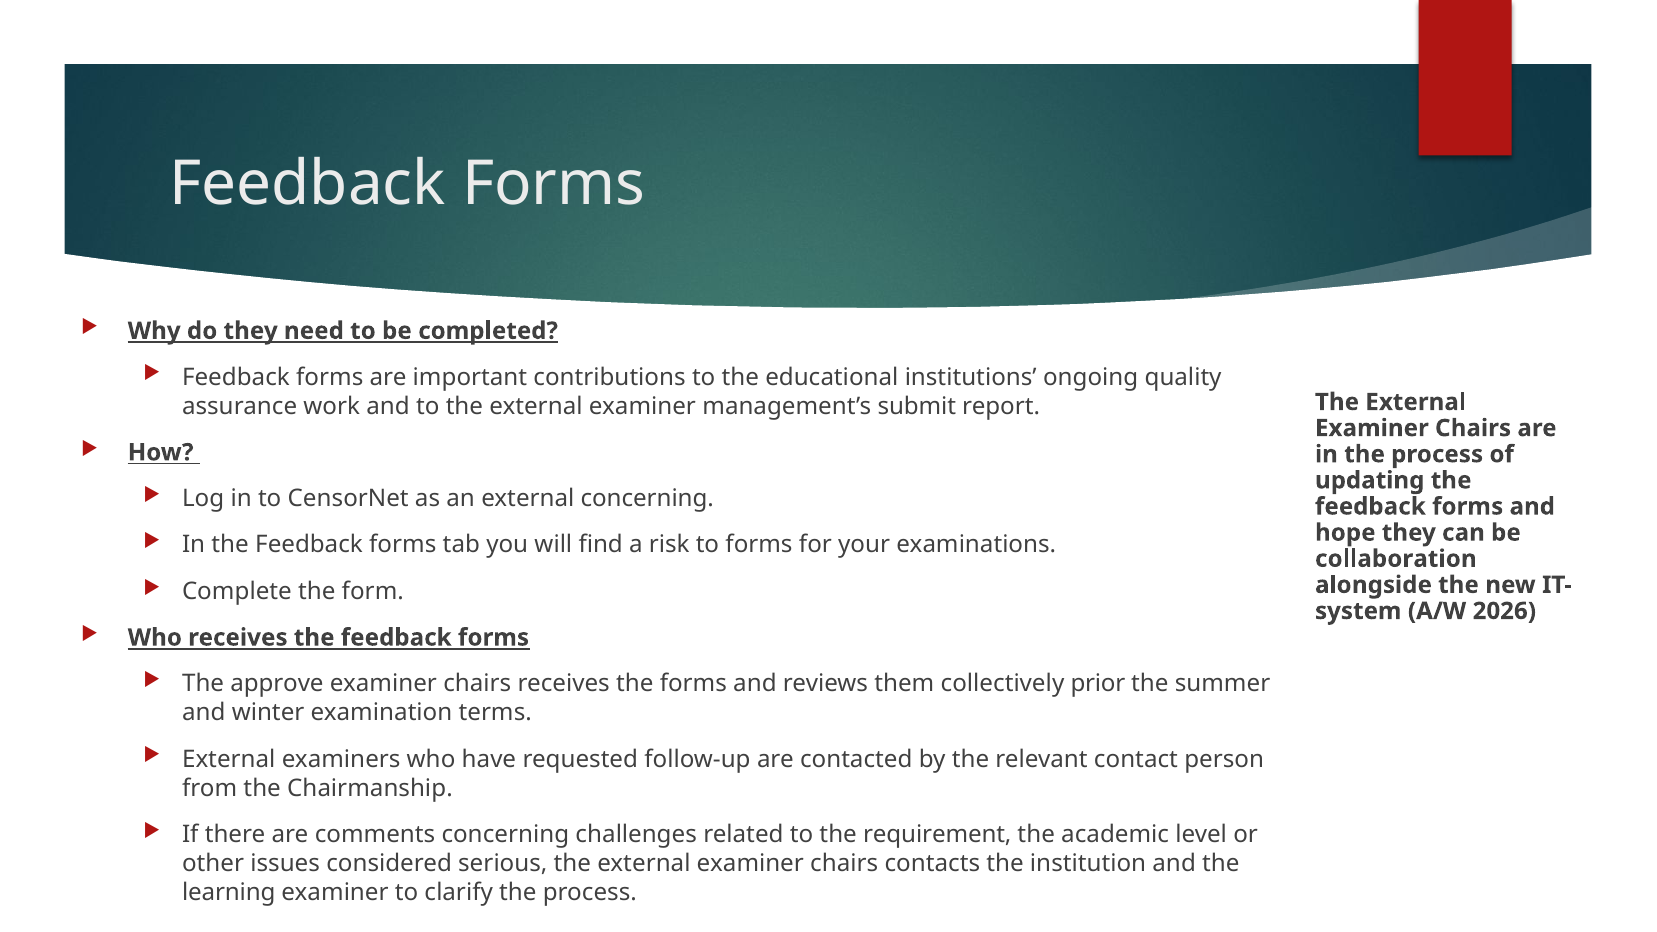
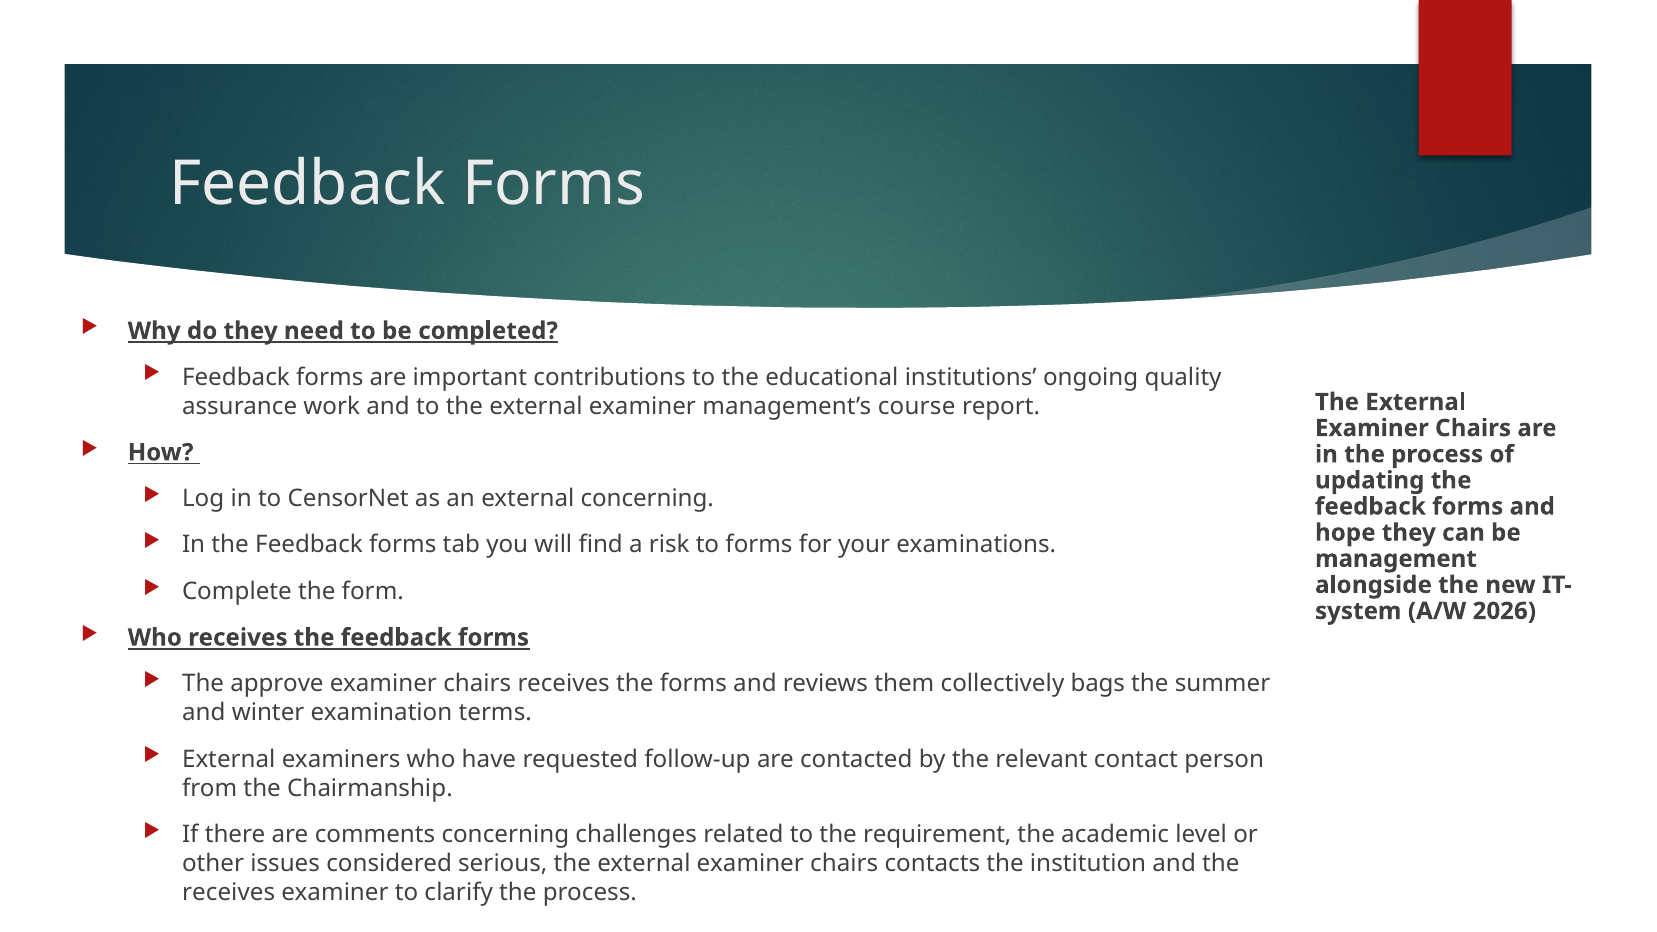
submit: submit -> course (917, 406)
collaboration: collaboration -> management (1396, 559)
prior: prior -> bags (1098, 684)
learning: learning -> receives (229, 893)
